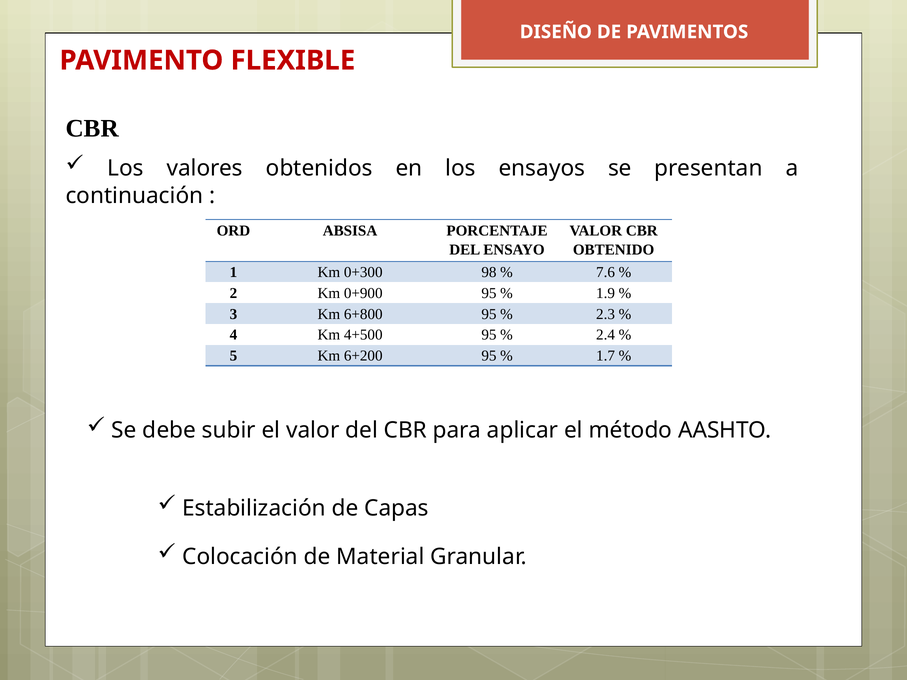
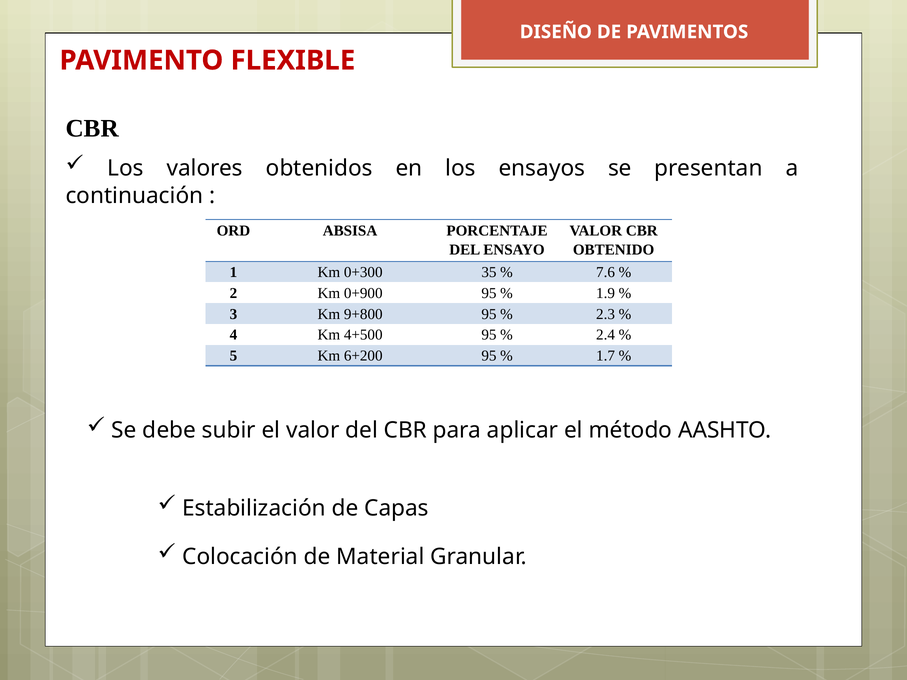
98: 98 -> 35 (489, 272)
6+800: 6+800 -> 9+800 (363, 314)
